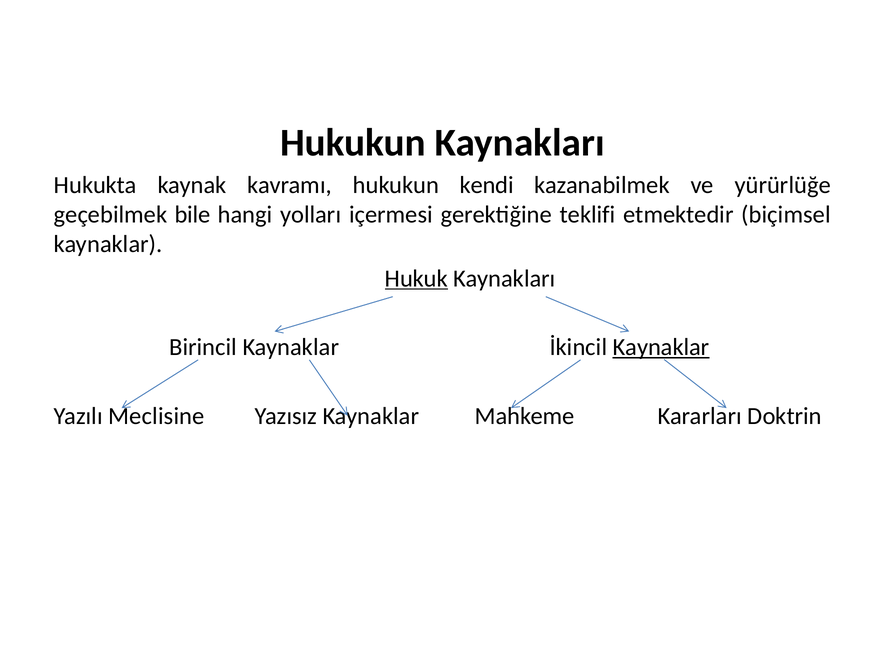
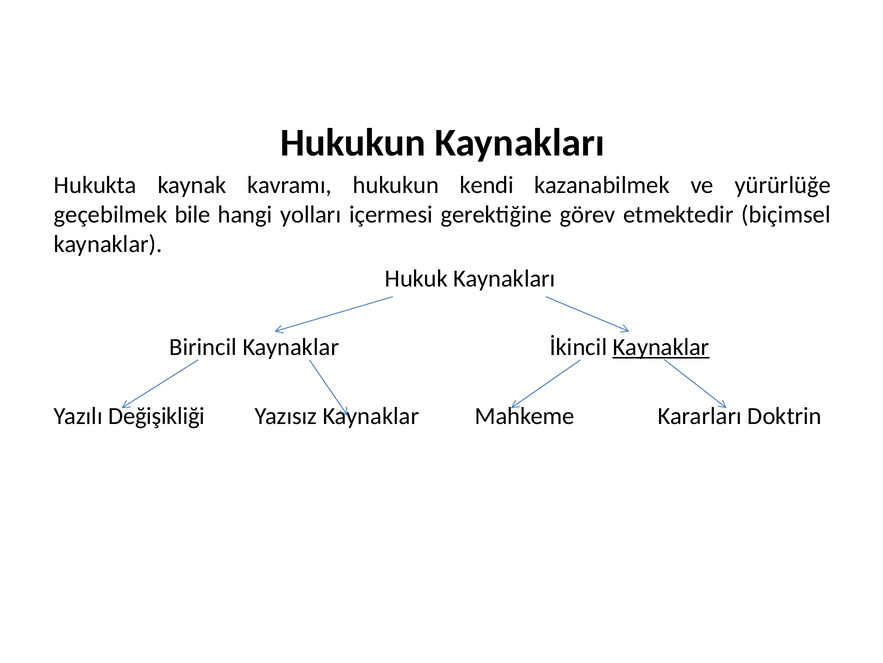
teklifi: teklifi -> görev (588, 214)
Hukuk underline: present -> none (416, 278)
Meclisine: Meclisine -> Değişikliği (157, 416)
